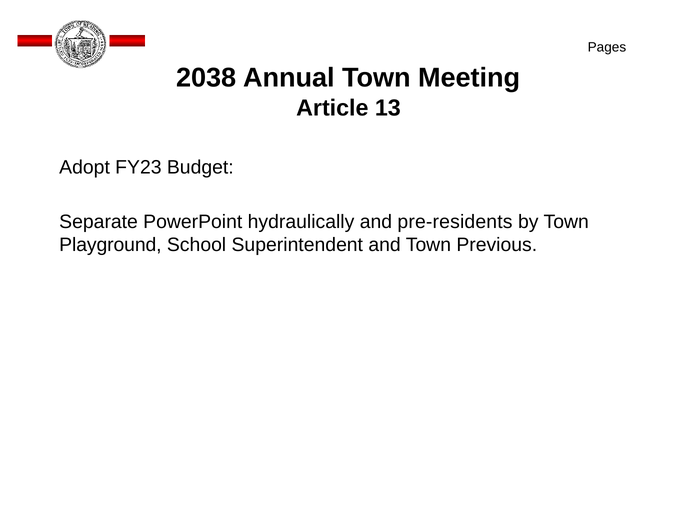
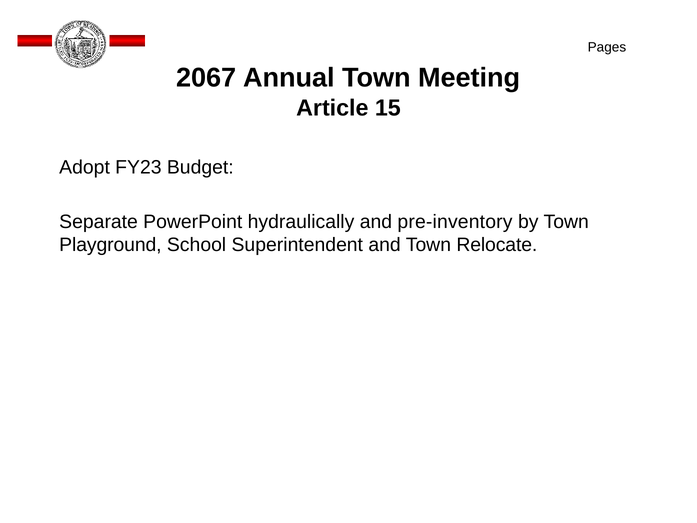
2038: 2038 -> 2067 (206, 78)
13: 13 -> 15 (388, 108)
pre-residents: pre-residents -> pre-inventory (455, 222)
Previous: Previous -> Relocate (497, 245)
